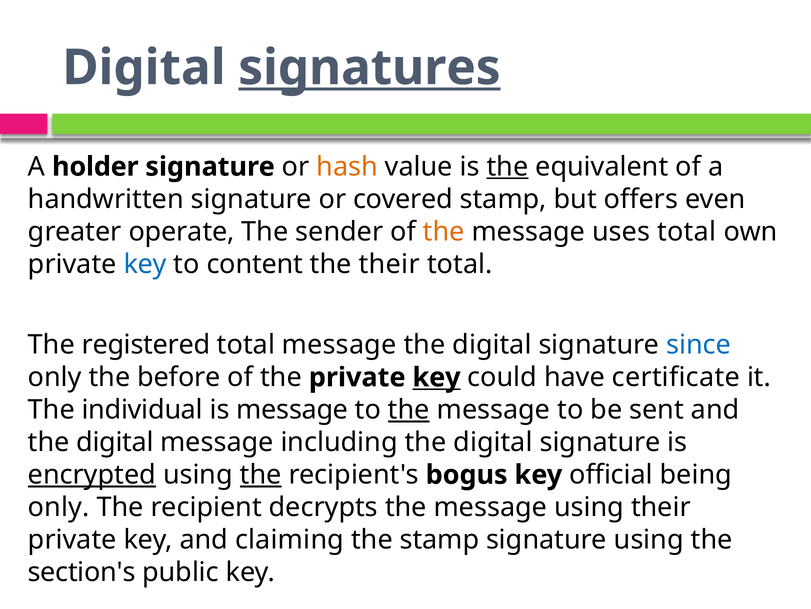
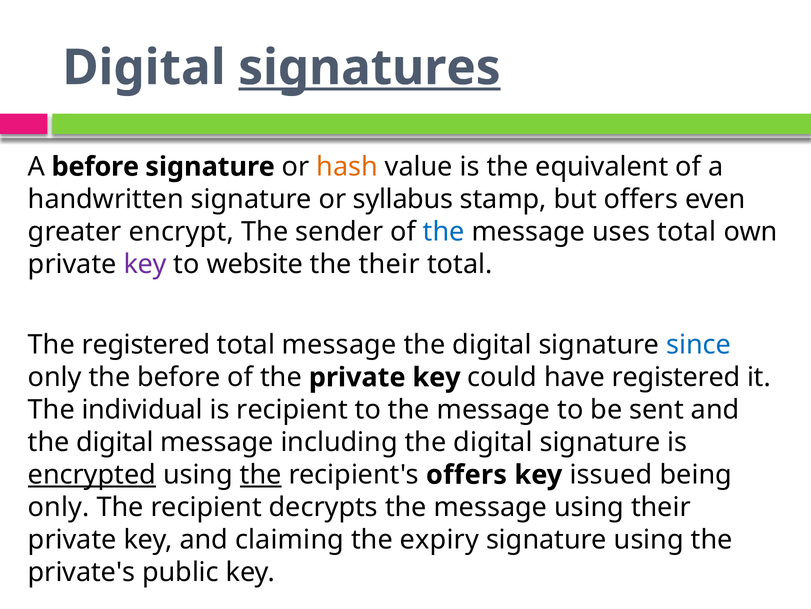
A holder: holder -> before (95, 167)
the underline: present -> none (507, 167)
covered: covered -> syllabus (403, 199)
operate: operate -> encrypt (181, 231)
the colour: orange -> blue (444, 231)
key colour: blue -> purple (145, 264)
content: content -> website (255, 264)
key underline: present -> none (437, 377)
have certificate: certificate -> registered (676, 377)
is message: message -> recipient (292, 409)
the underline: present -> none (409, 409)
recipient's bogus: bogus -> offers (466, 474)
official: official -> issued (611, 474)
the stamp: stamp -> expiry (439, 539)
section's: section's -> private's (81, 572)
